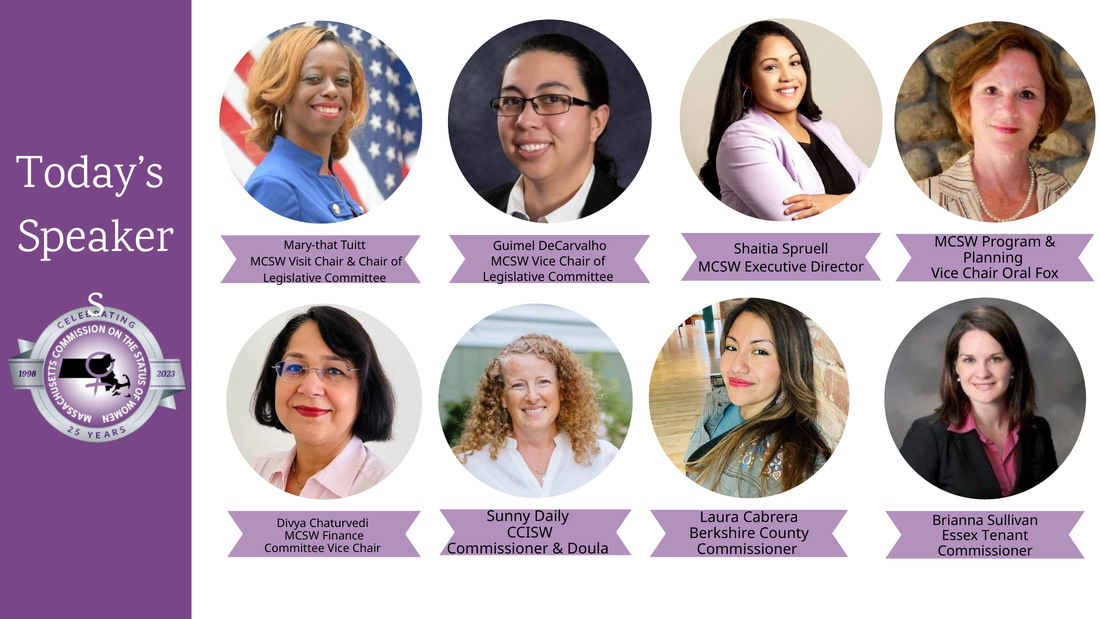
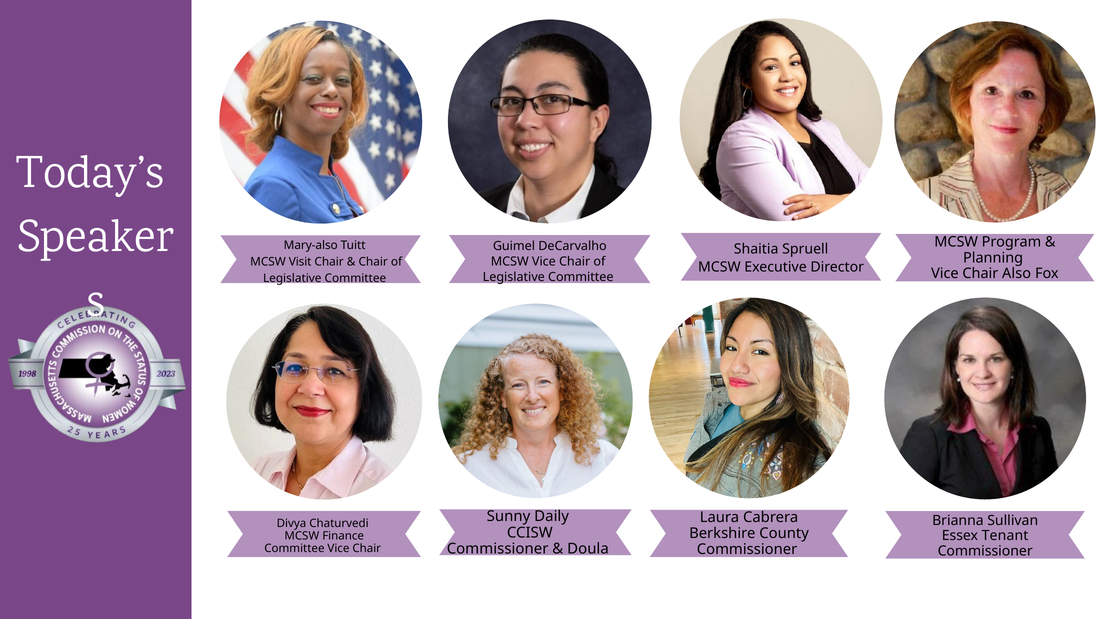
Mary-that: Mary-that -> Mary-also (311, 245)
Oral: Oral -> Also (1017, 273)
